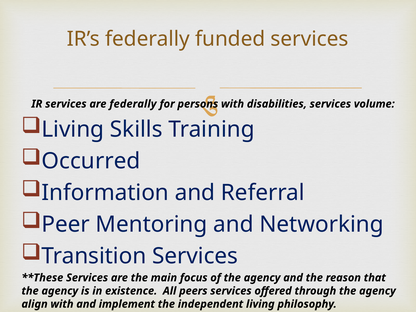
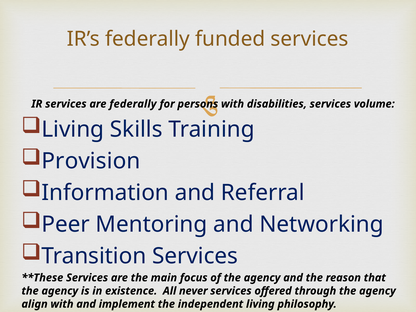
Occurred: Occurred -> Provision (91, 161)
peers: peers -> never (193, 291)
